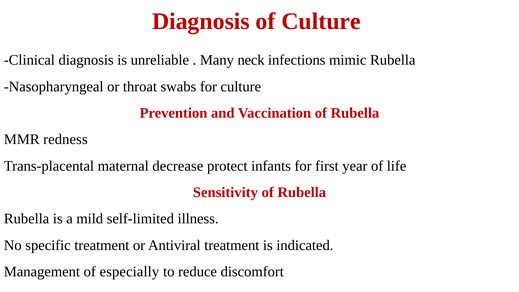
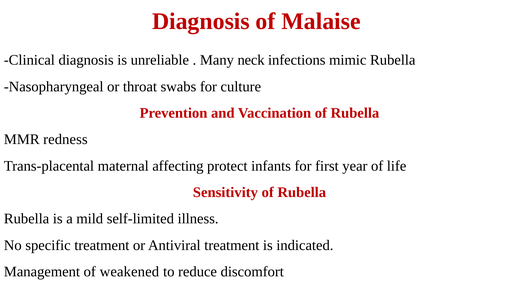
of Culture: Culture -> Malaise (321, 21)
decrease: decrease -> affecting (178, 166)
especially: especially -> weakened (129, 272)
